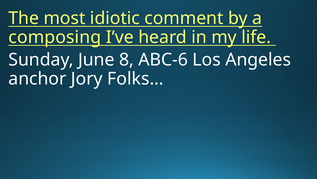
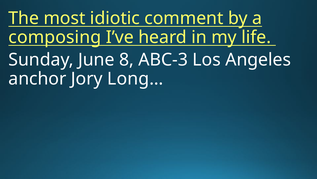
ABC-6: ABC-6 -> ABC-3 (163, 60)
Folks…: Folks… -> Long… (135, 79)
